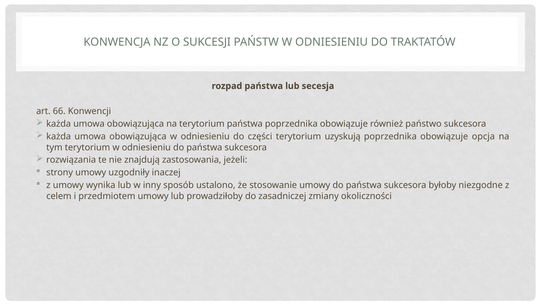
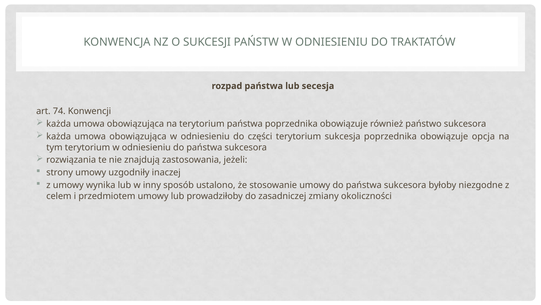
66: 66 -> 74 (59, 111)
uzyskują: uzyskują -> sukcesja (343, 136)
